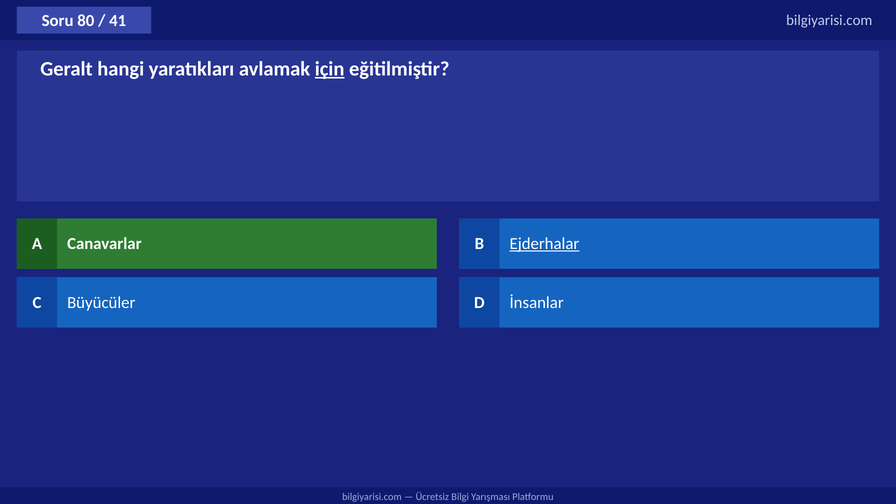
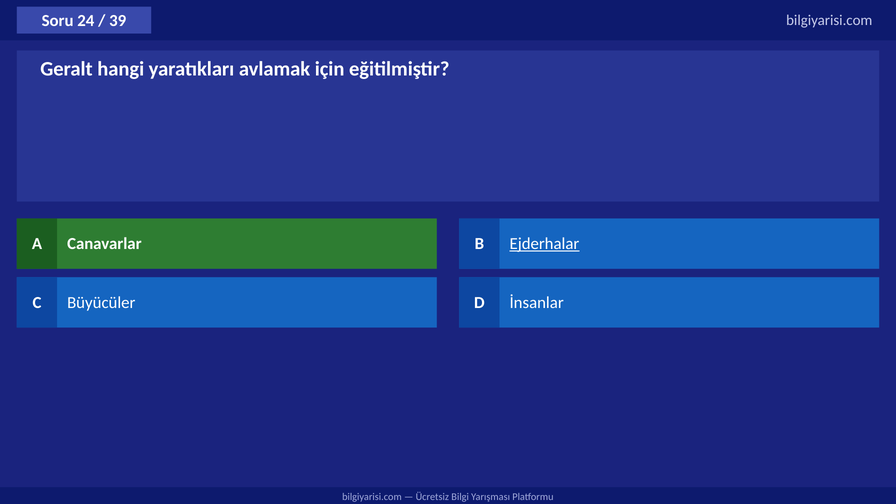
80: 80 -> 24 (86, 20)
41: 41 -> 39 (118, 20)
için underline: present -> none (330, 69)
